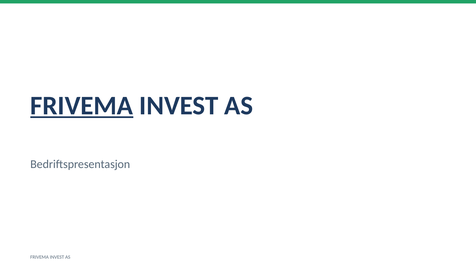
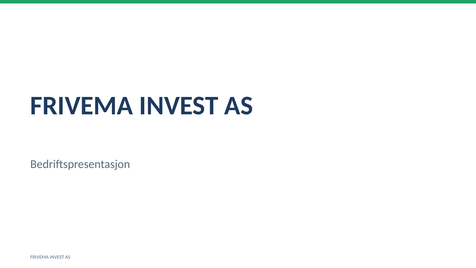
FRIVEMA underline: present -> none (82, 106)
